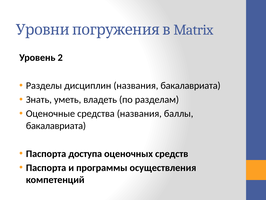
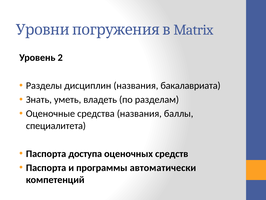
бакалавриата: бакалавриата -> специалитета (56, 125)
осуществления: осуществления -> автоматически (163, 167)
